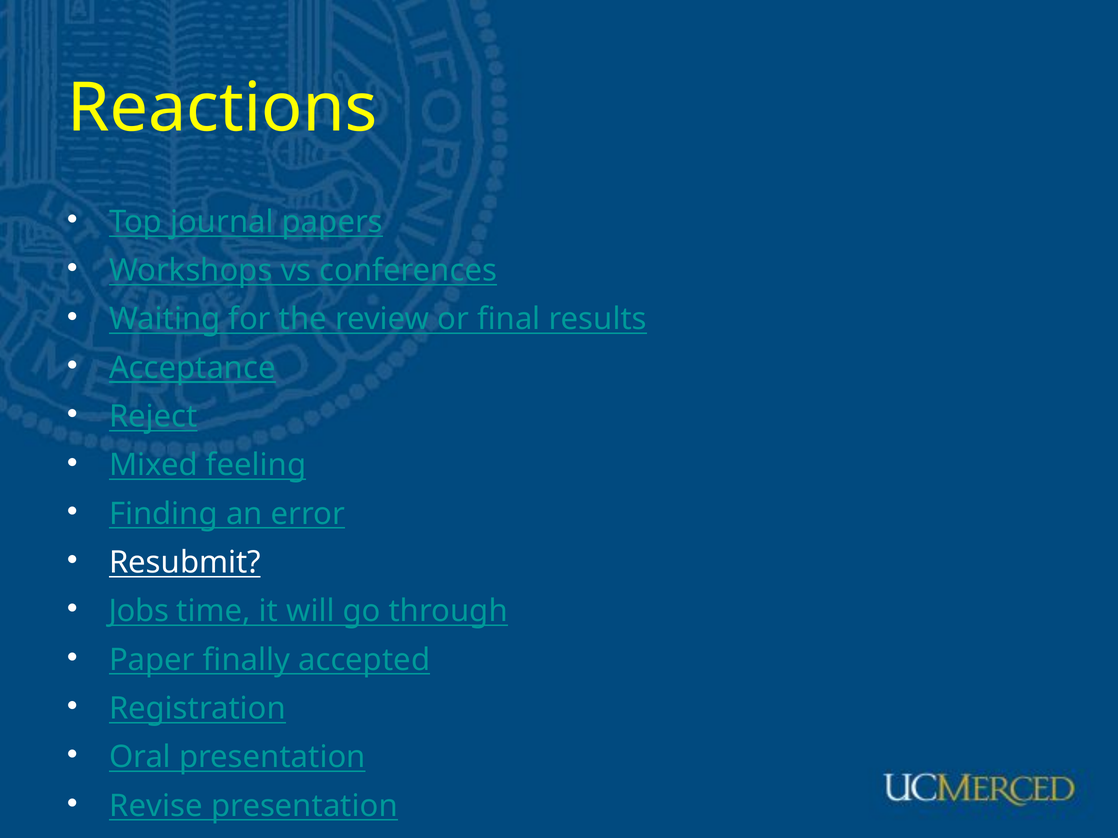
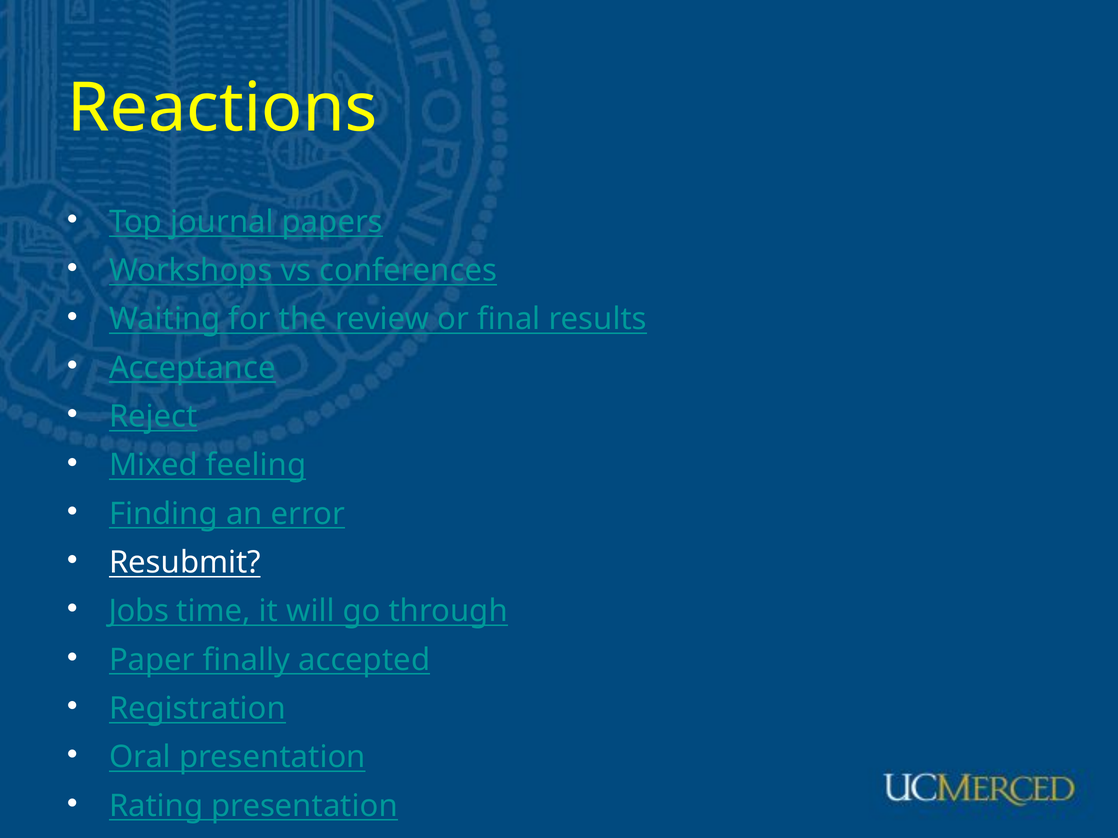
Revise: Revise -> Rating (156, 806)
